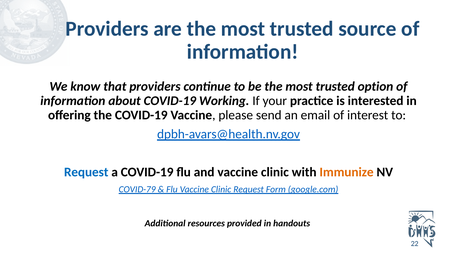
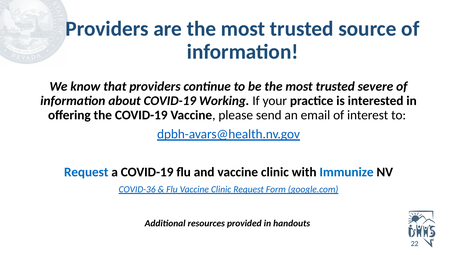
option: option -> severe (375, 86)
Immunize colour: orange -> blue (347, 172)
COVID-79: COVID-79 -> COVID-36 (137, 189)
